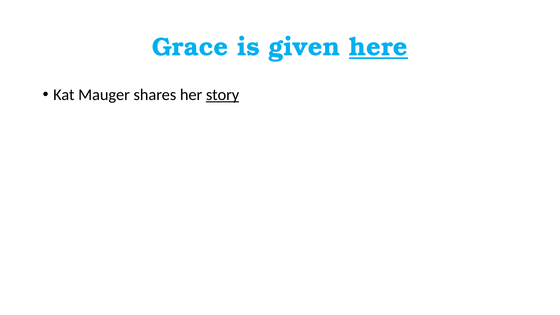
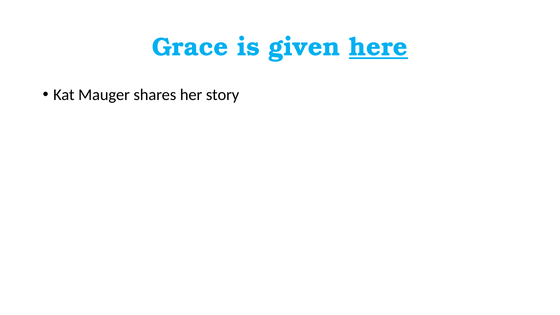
story underline: present -> none (223, 95)
